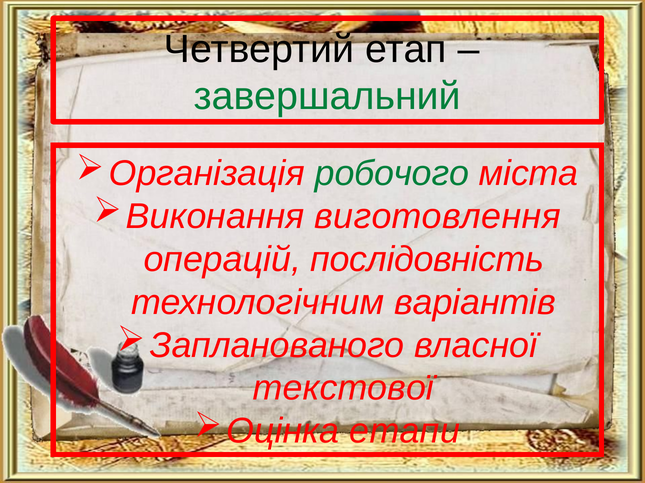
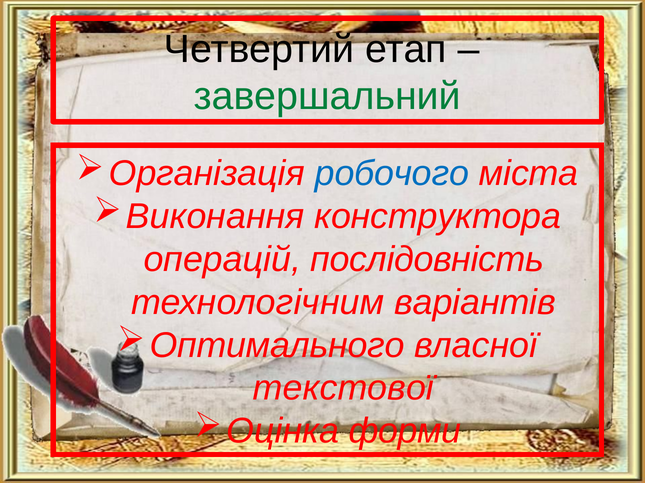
робочого colour: green -> blue (392, 174)
виготовлення: виготовлення -> конструктора (438, 217)
Запланованого: Запланованого -> Оптимального (277, 346)
етапи: етапи -> форми (405, 432)
